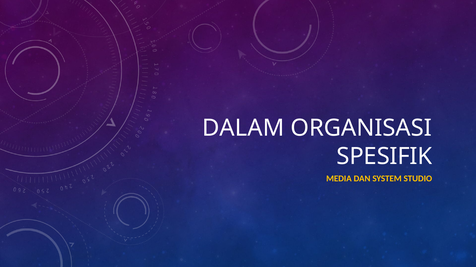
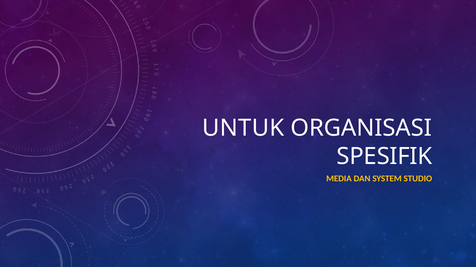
DALAM: DALAM -> UNTUK (243, 128)
